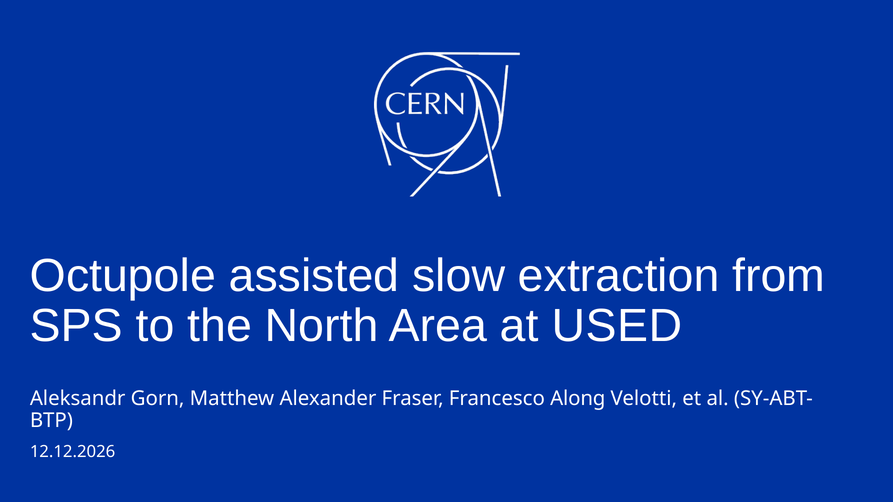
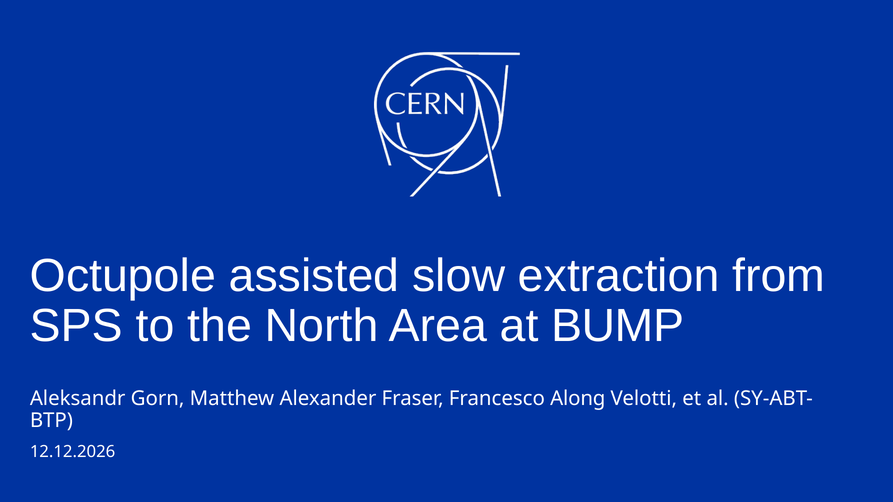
USED: USED -> BUMP (618, 326)
